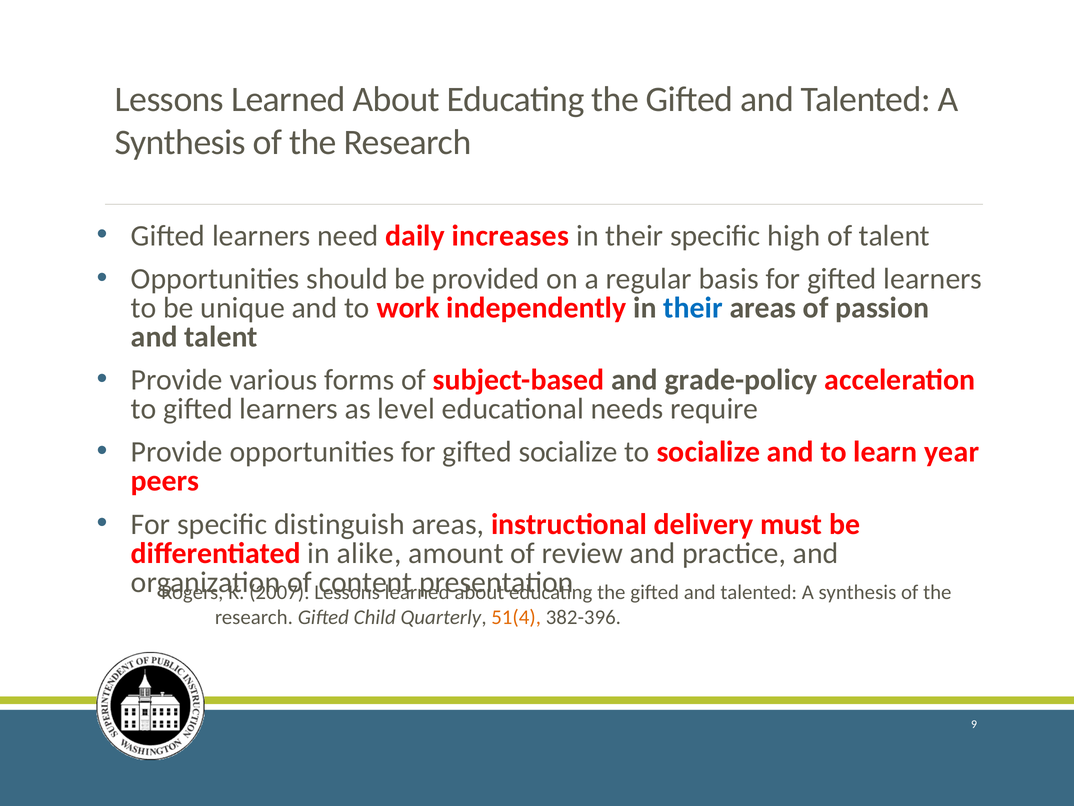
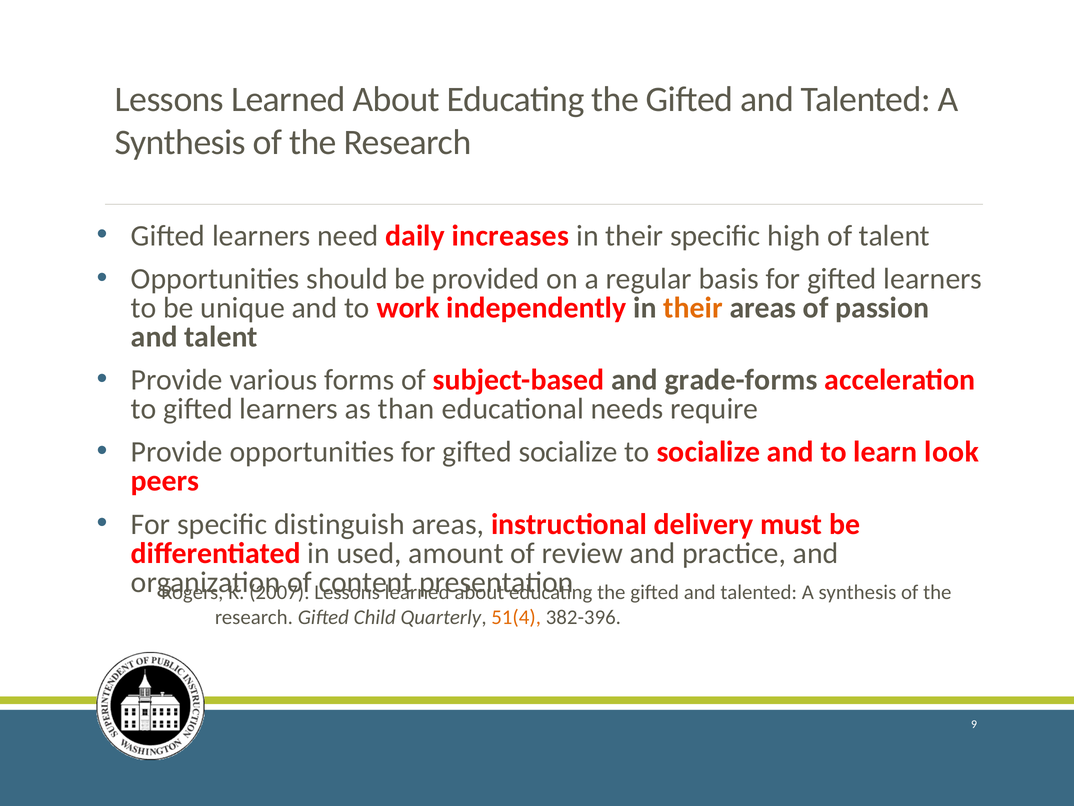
their colour: blue -> orange (693, 308)
grade-policy: grade-policy -> grade-forms (741, 380)
level: level -> than (406, 409)
year: year -> look (952, 452)
alike: alike -> used (369, 553)
